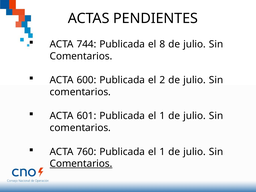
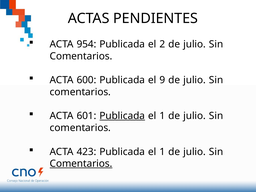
744: 744 -> 954 (86, 44)
8: 8 -> 2 (162, 44)
2: 2 -> 9 (162, 80)
Publicada underline: none -> present (122, 116)
760: 760 -> 423 (86, 152)
